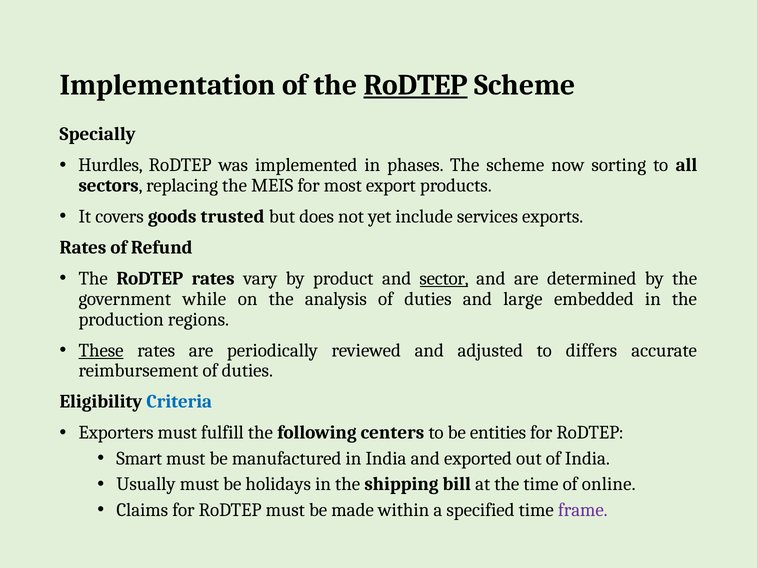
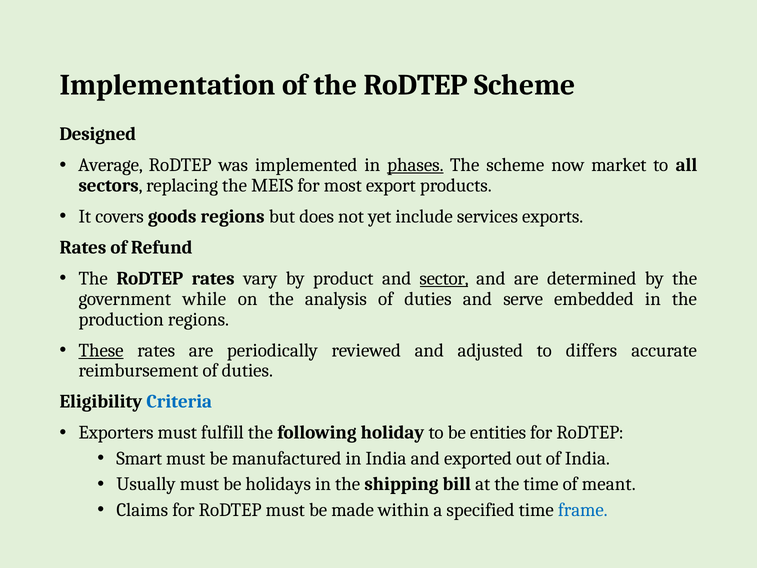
RoDTEP underline: present -> none (416, 85)
Specially: Specially -> Designed (98, 134)
Hurdles: Hurdles -> Average (110, 165)
phases underline: none -> present (415, 165)
sorting: sorting -> market (619, 165)
goods trusted: trusted -> regions (233, 216)
large: large -> serve (523, 299)
centers: centers -> holiday (392, 432)
online: online -> meant (609, 484)
frame colour: purple -> blue (583, 510)
